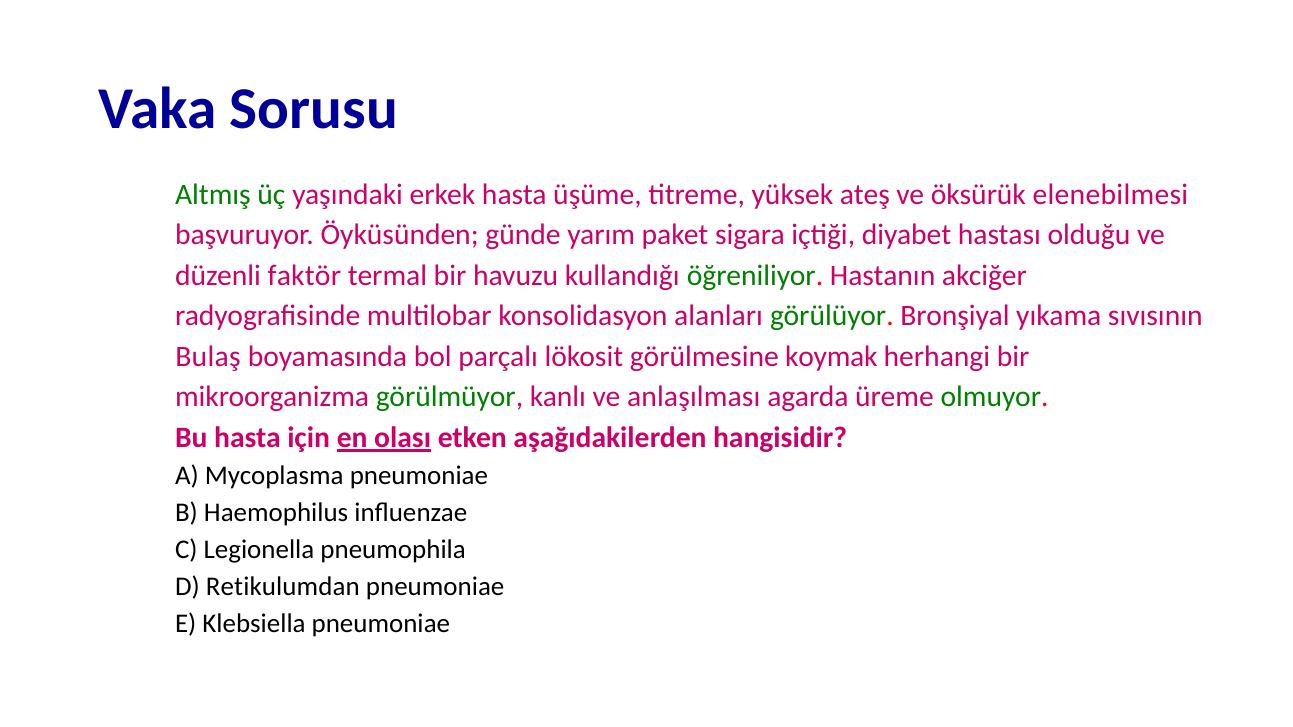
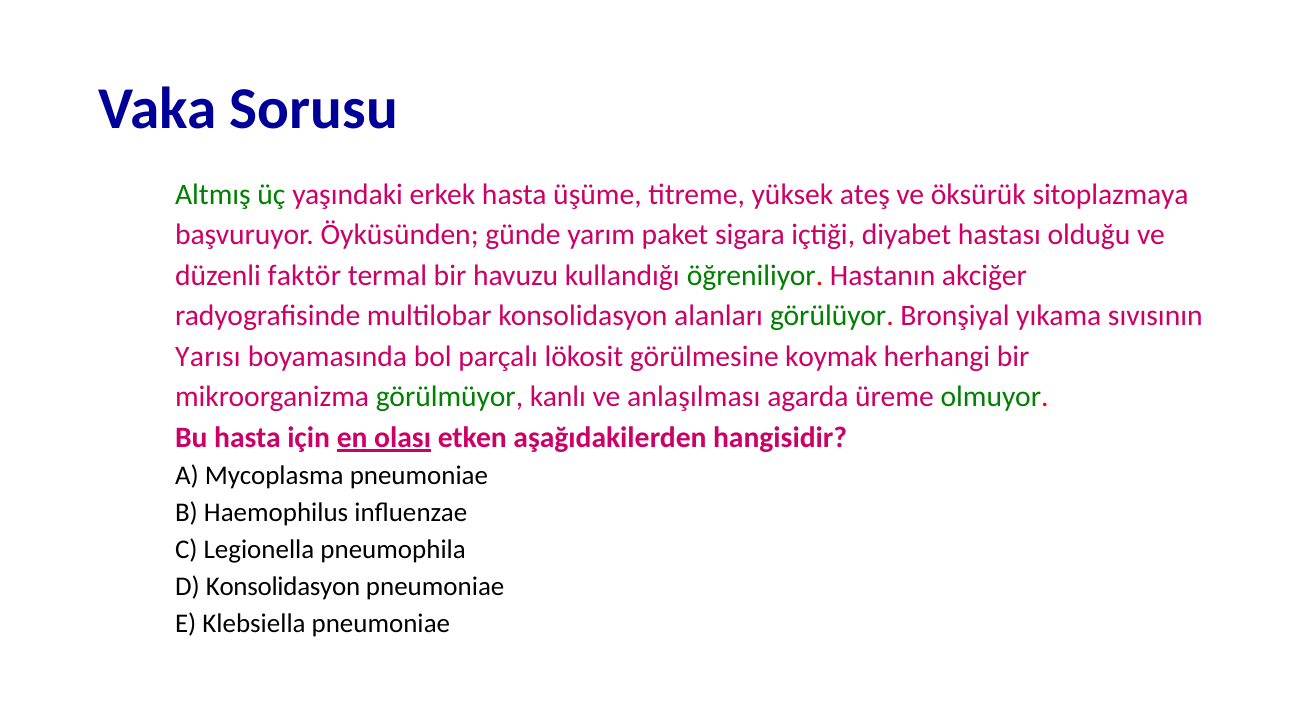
elenebilmesi: elenebilmesi -> sitoplazmaya (1111, 195)
Bulaş: Bulaş -> Yarısı (208, 357)
D Retikulumdan: Retikulumdan -> Konsolidasyon (283, 587)
